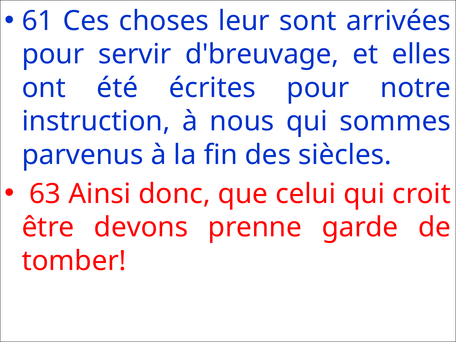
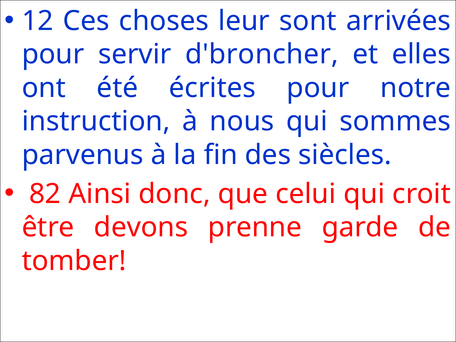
61: 61 -> 12 (38, 21)
d'breuvage: d'breuvage -> d'broncher (262, 54)
63: 63 -> 82 (45, 194)
